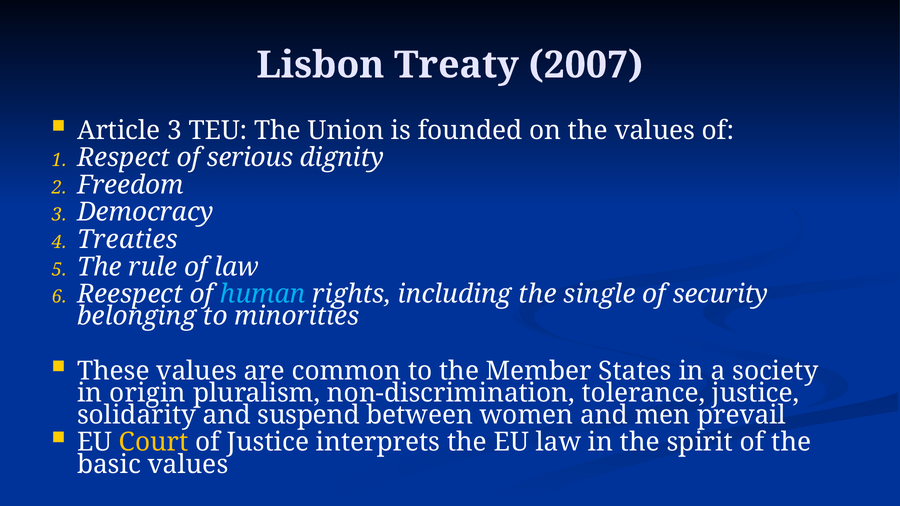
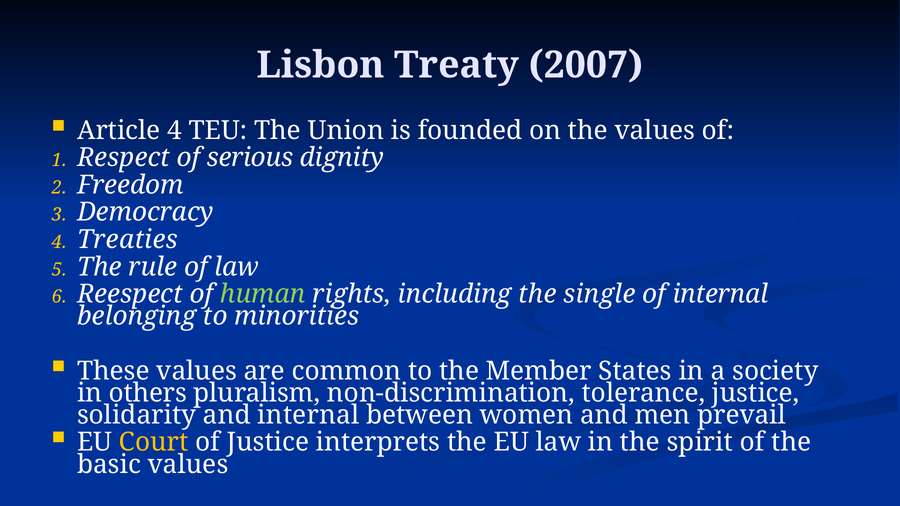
Article 3: 3 -> 4 (175, 130)
human colour: light blue -> light green (263, 294)
of security: security -> internal (720, 294)
origin: origin -> others (148, 393)
and suspend: suspend -> internal (308, 415)
